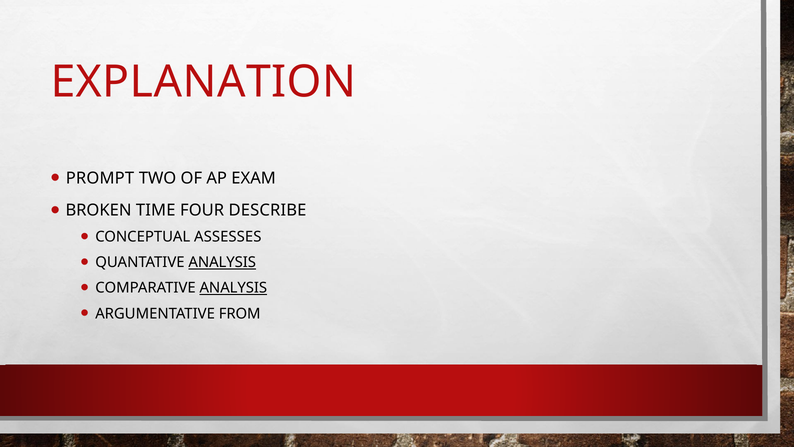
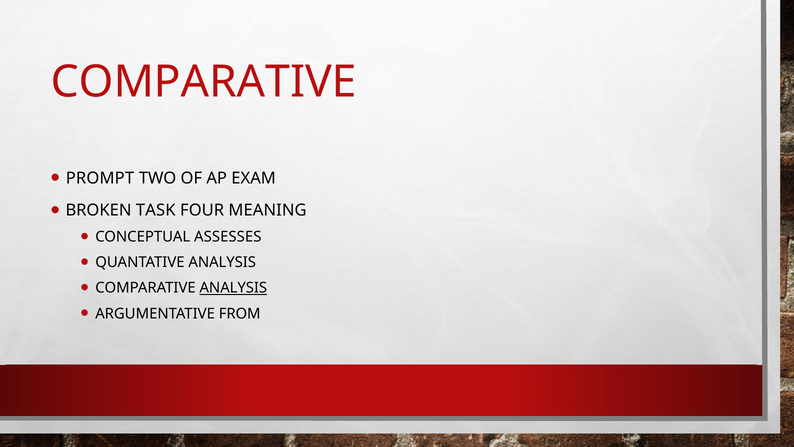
EXPLANATION: EXPLANATION -> COMPARATIVE (204, 82)
TIME: TIME -> TASK (156, 210)
DESCRIBE: DESCRIBE -> MEANING (268, 210)
ANALYSIS underline: present -> none (222, 262)
